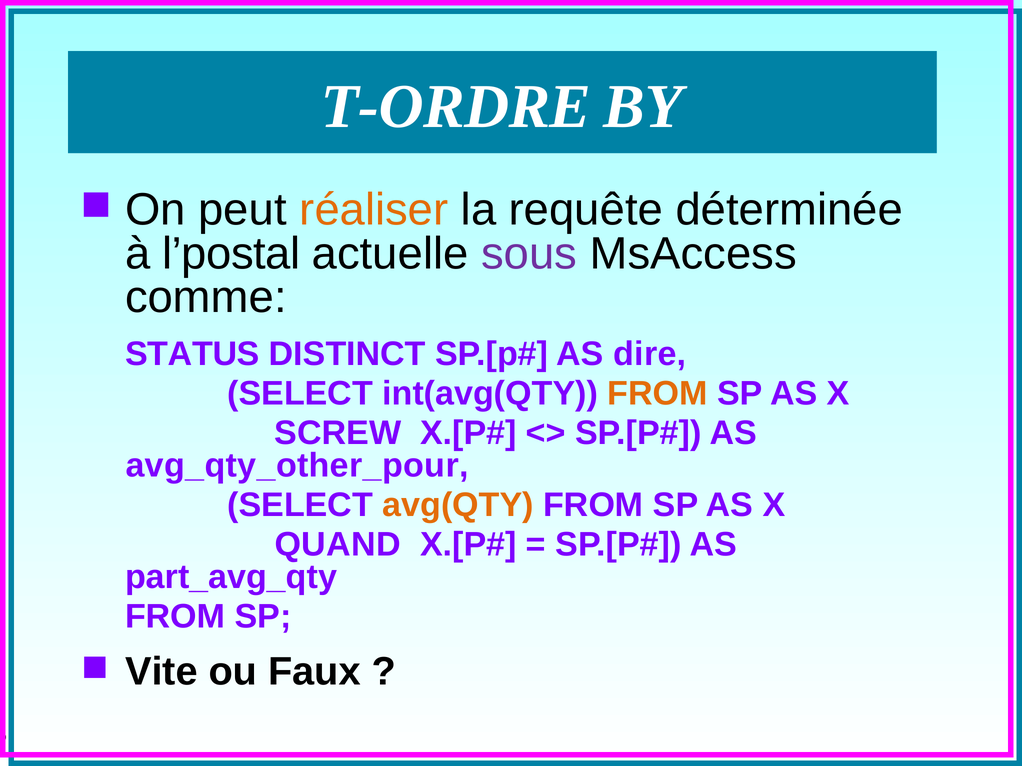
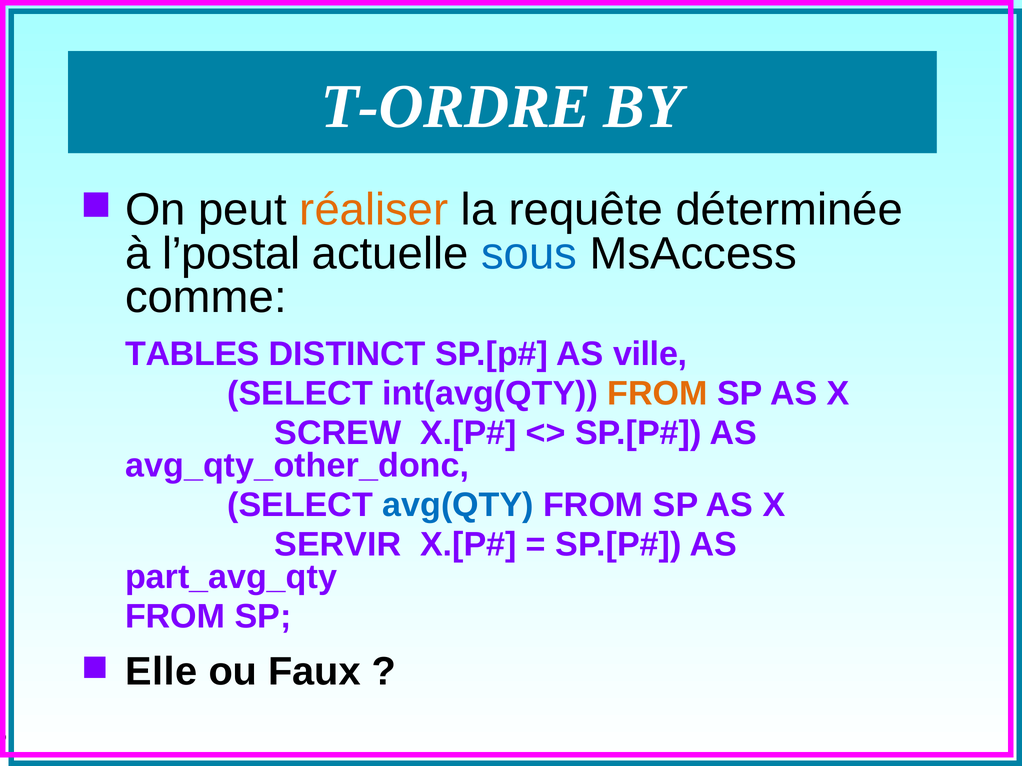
sous colour: purple -> blue (529, 254)
STATUS: STATUS -> TABLES (192, 354)
dire: dire -> ville (650, 354)
avg_qty_other_pour: avg_qty_other_pour -> avg_qty_other_donc (297, 466)
avg(QTY colour: orange -> blue (458, 505)
QUAND: QUAND -> SERVIR (338, 545)
Vite: Vite -> Elle (161, 672)
